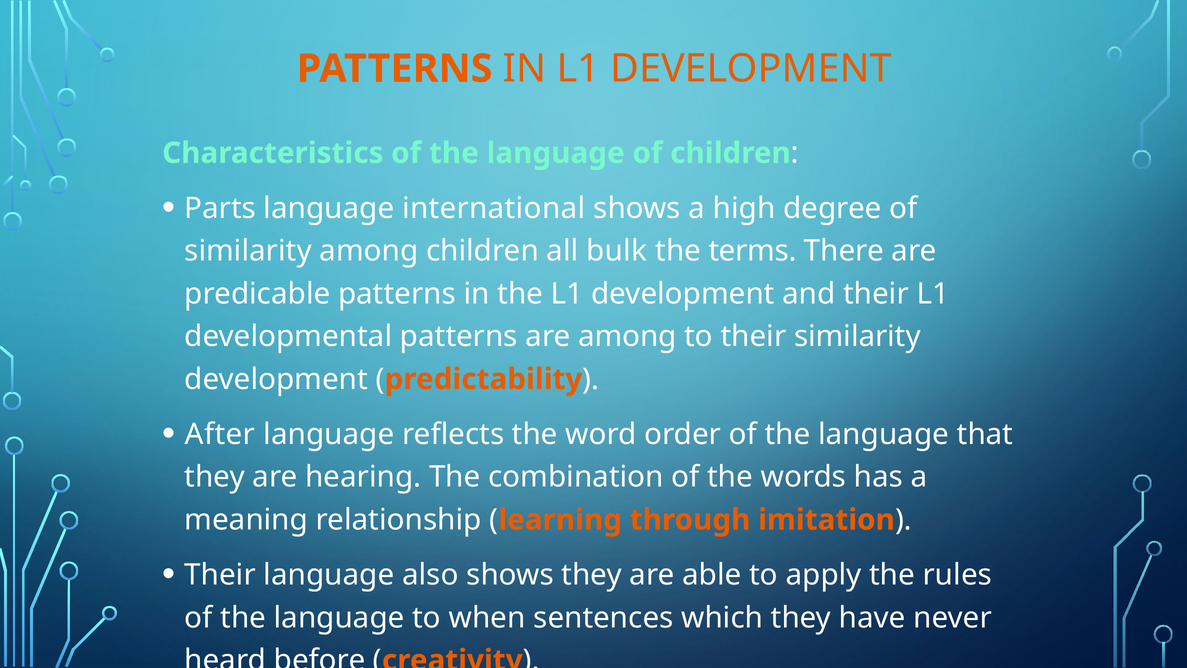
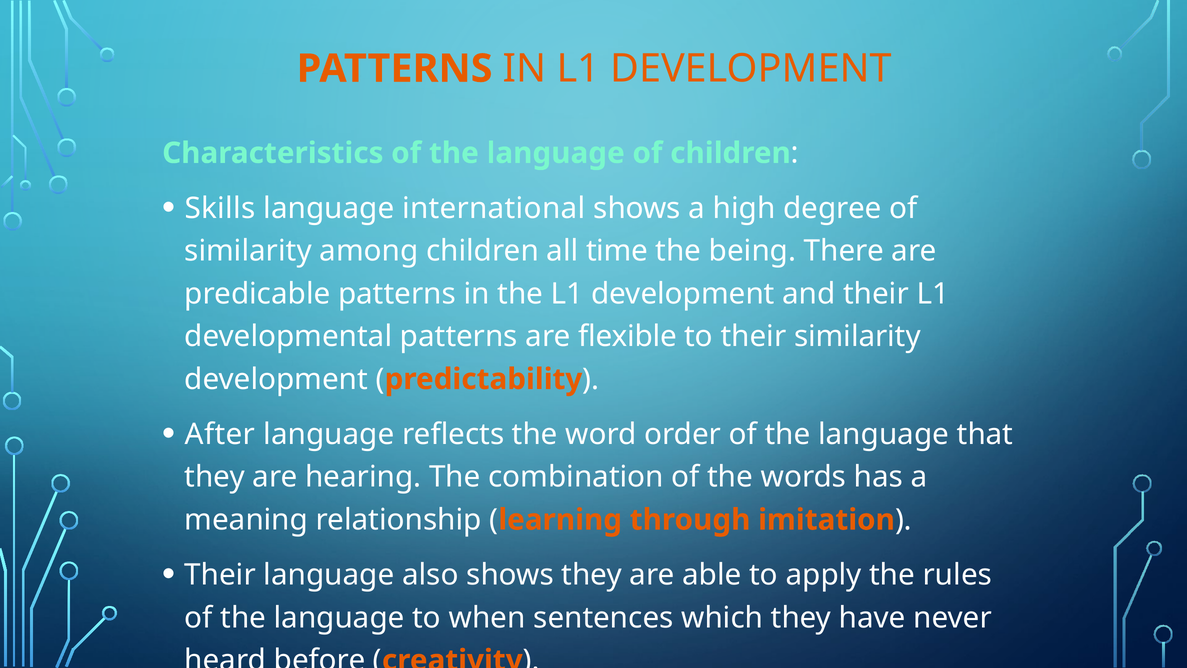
Parts: Parts -> Skills (220, 208)
bulk: bulk -> time (617, 251)
terms: terms -> being (752, 251)
are among: among -> flexible (628, 336)
